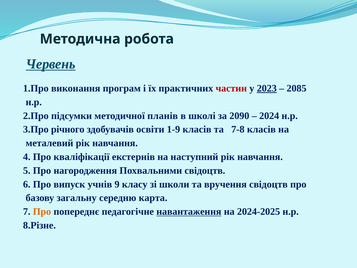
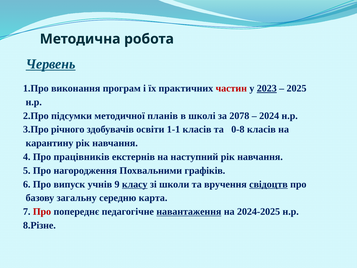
2085: 2085 -> 2025 (297, 88)
2090: 2090 -> 2078 (239, 116)
1-9: 1-9 -> 1-1 (173, 129)
7-8: 7-8 -> 0-8 (238, 129)
металевий: металевий -> карантину (49, 143)
кваліфікації: кваліфікації -> працівників (82, 157)
Похвальними свідоцтв: свідоцтв -> графіків (205, 170)
класу underline: none -> present (135, 184)
свідоцтв underline: none -> present (268, 184)
Про colour: orange -> red (42, 211)
